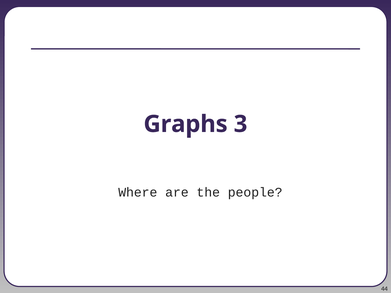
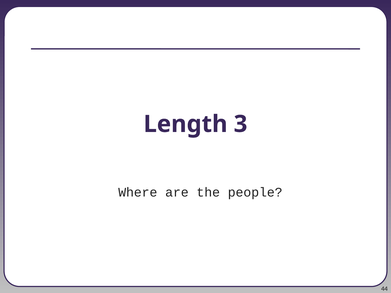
Graphs: Graphs -> Length (186, 124)
